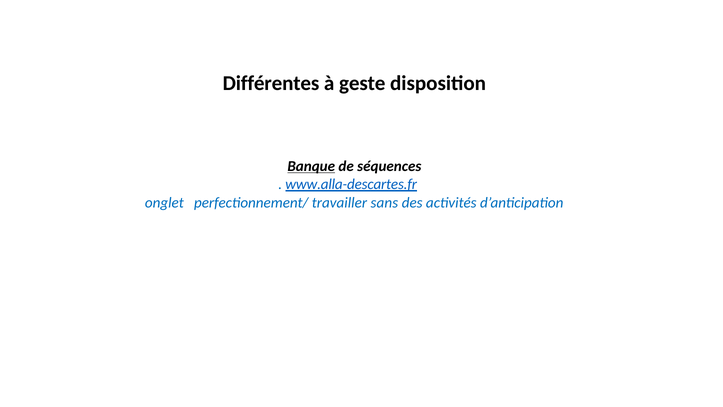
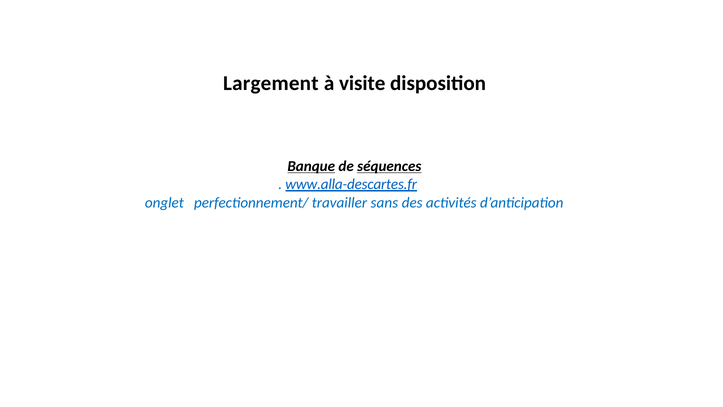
Différentes: Différentes -> Largement (271, 83)
geste: geste -> visite (362, 83)
séquences underline: none -> present (389, 166)
